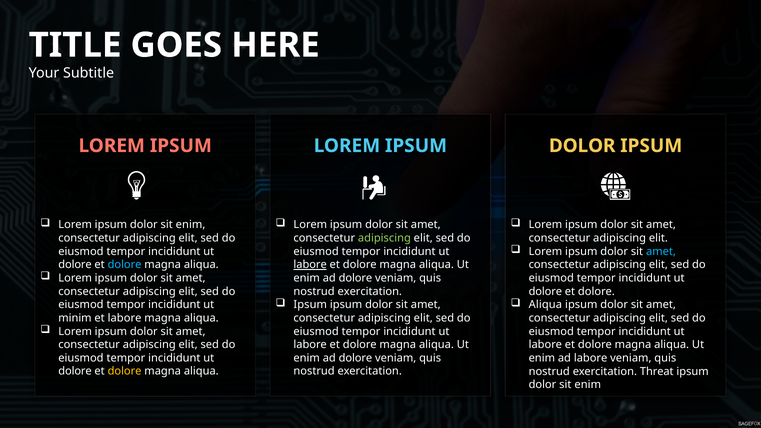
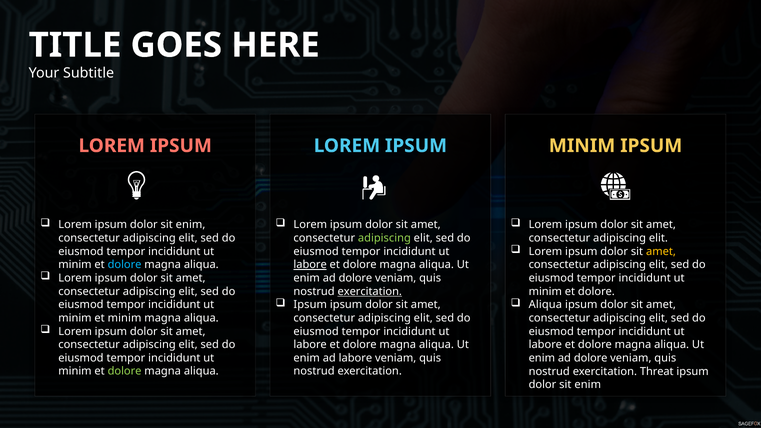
DOLOR: DOLOR -> MINIM (582, 146)
amet colour: light blue -> yellow (661, 251)
dolore: dolore -> minim (75, 265)
exercitation underline: none -> present (370, 291)
dolore: dolore -> minim (545, 291)
et labore: labore -> minim (125, 318)
dolore: dolore -> labore (355, 358)
labore: labore -> dolore (591, 358)
dolore: dolore -> minim (75, 371)
dolore colour: yellow -> light green (125, 371)
